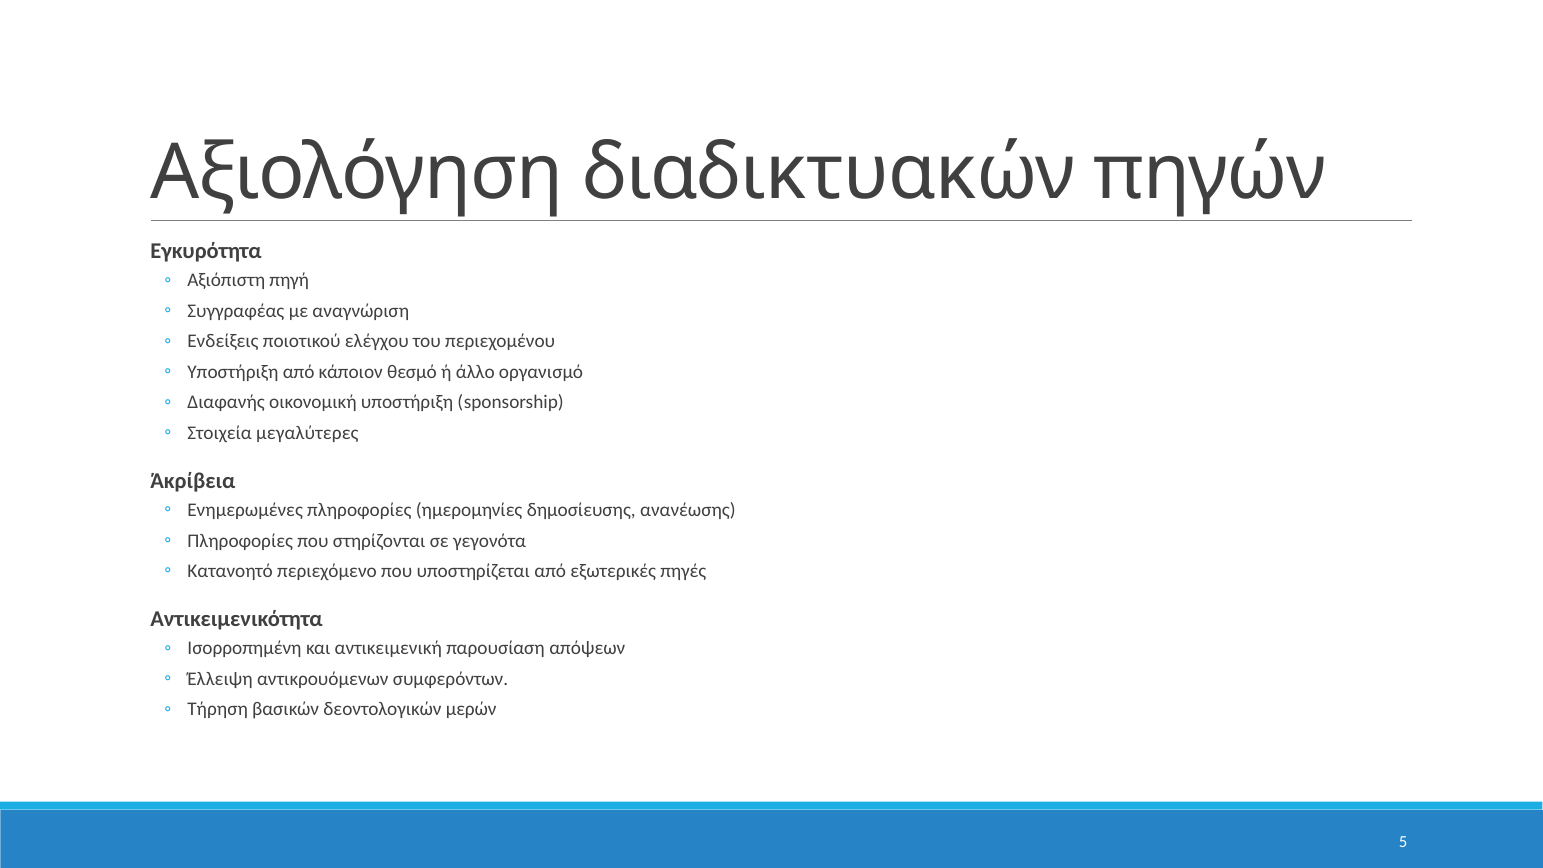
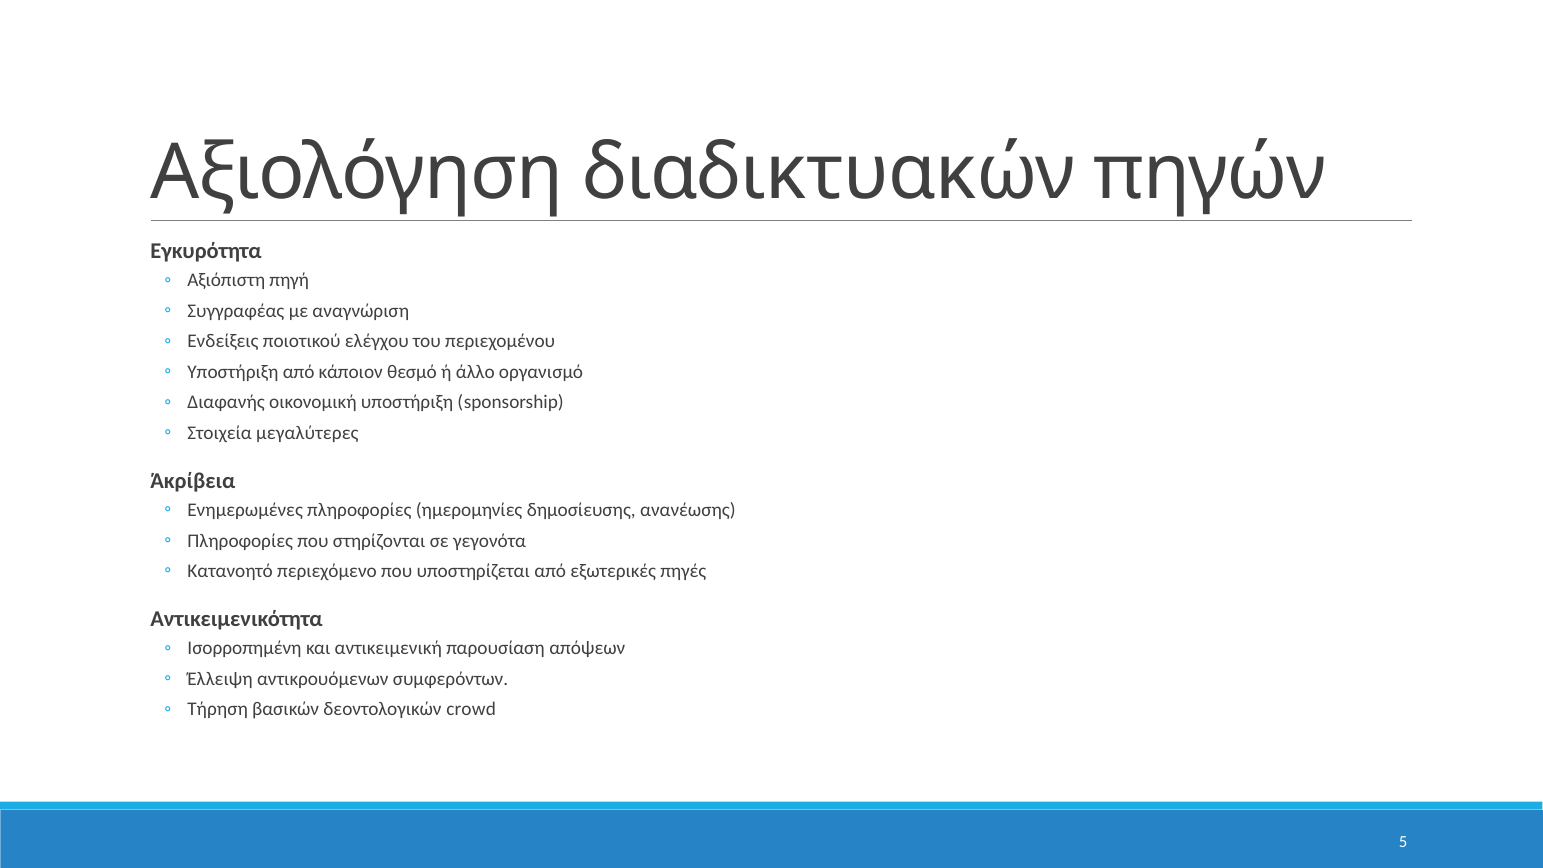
μερών: μερών -> crowd (471, 709)
